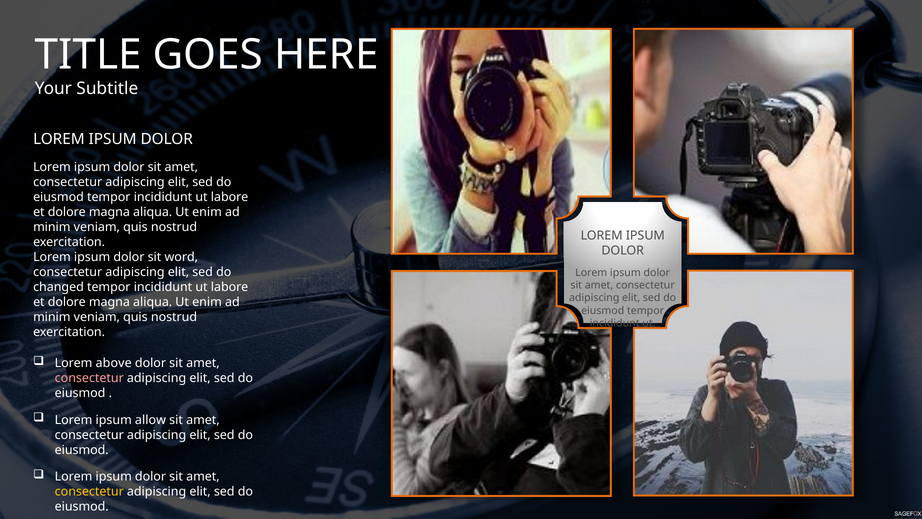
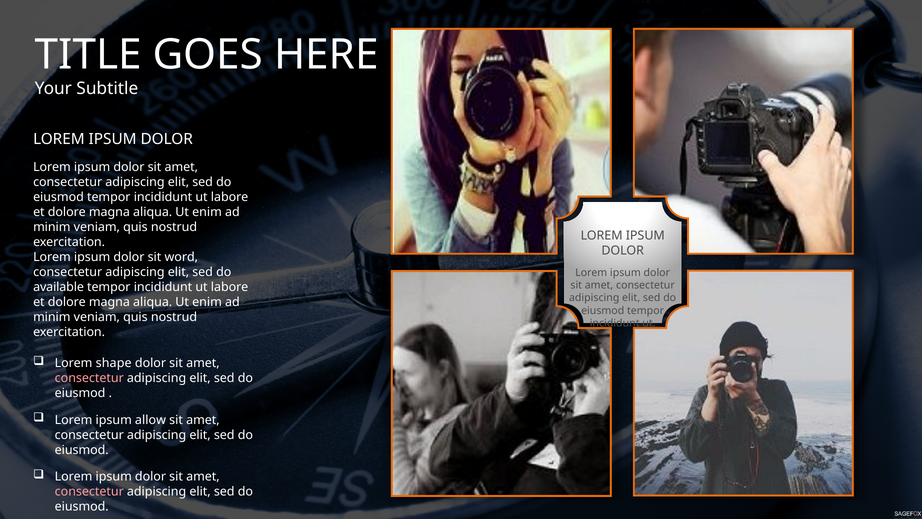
changed: changed -> available (59, 287)
above: above -> shape (114, 363)
consectetur colour: yellow -> pink (89, 491)
